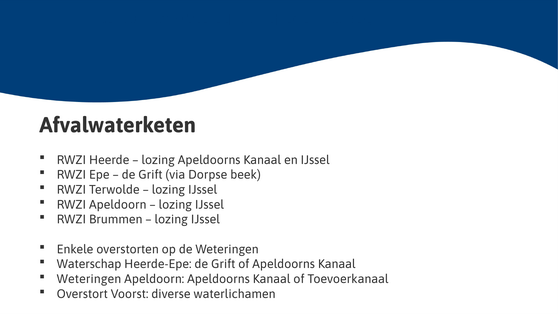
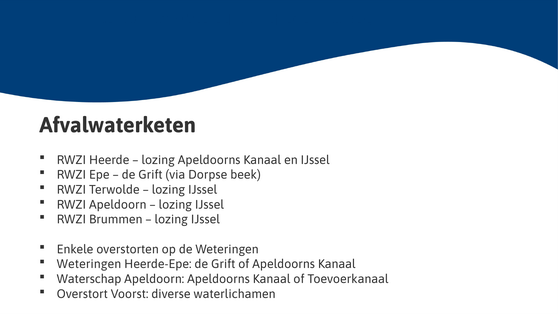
Waterschap: Waterschap -> Weteringen (89, 264)
Weteringen: Weteringen -> Waterschap (89, 279)
